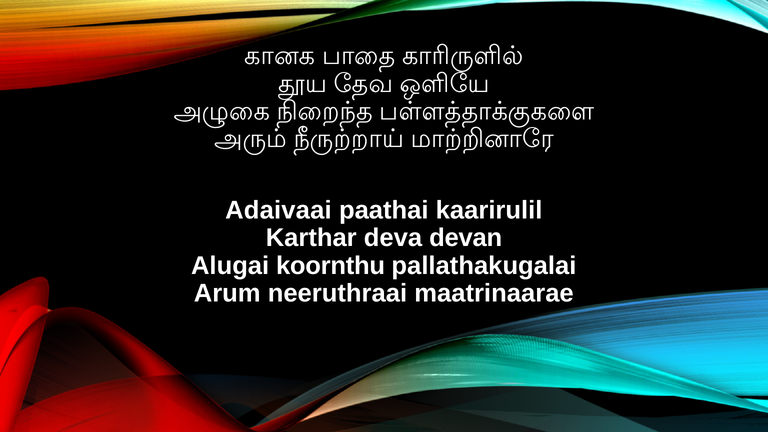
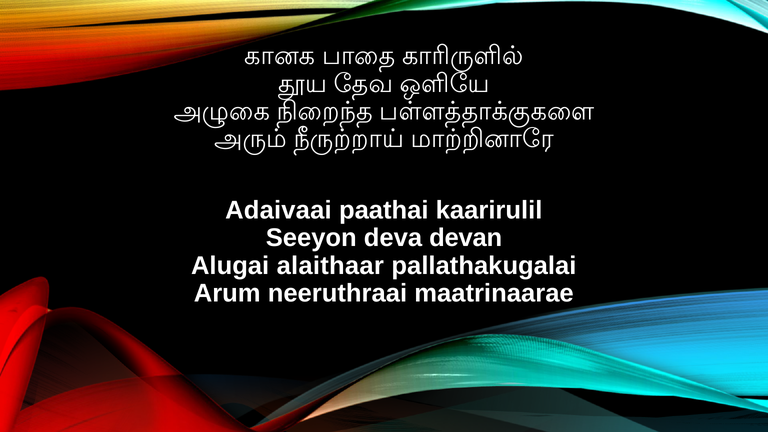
Karthar: Karthar -> Seeyon (311, 238)
koornthu: koornthu -> alaithaar (330, 266)
